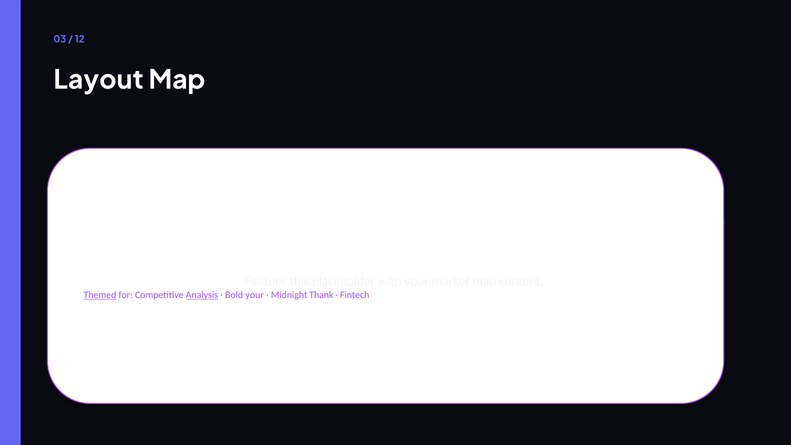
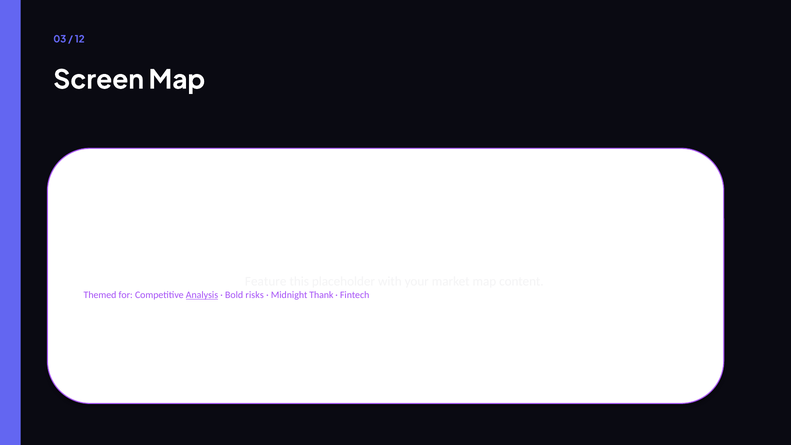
Layout: Layout -> Screen (99, 80)
Themed underline: present -> none (100, 295)
Bold your: your -> risks (255, 295)
